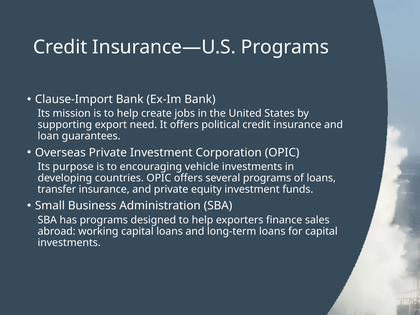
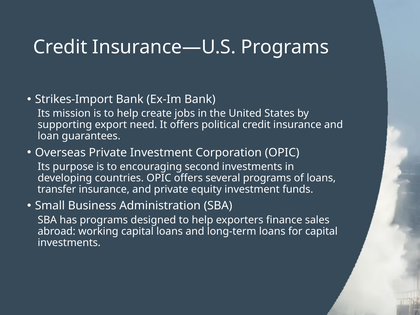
Clause-Import: Clause-Import -> Strikes-Import (74, 99)
vehicle: vehicle -> second (202, 167)
